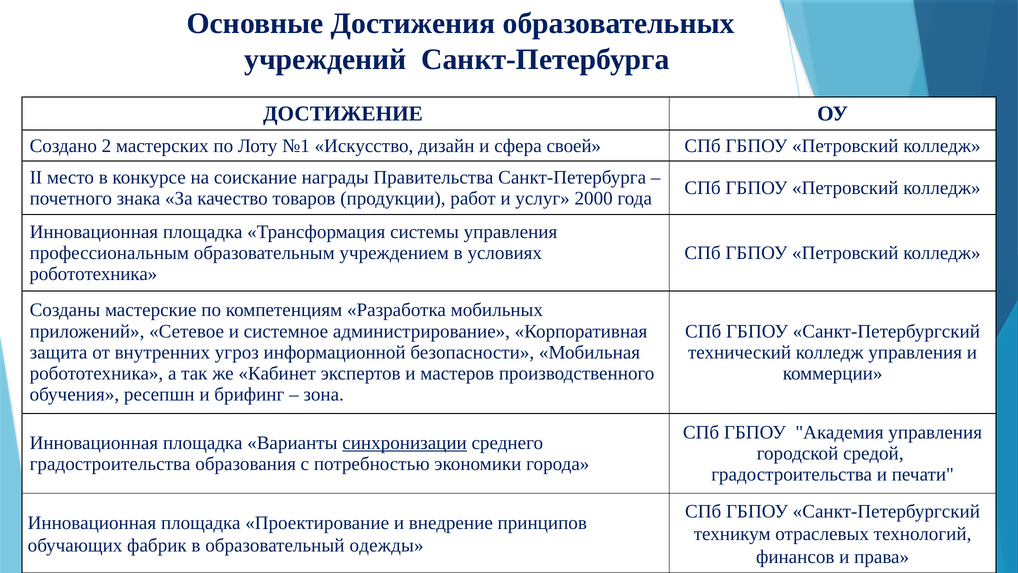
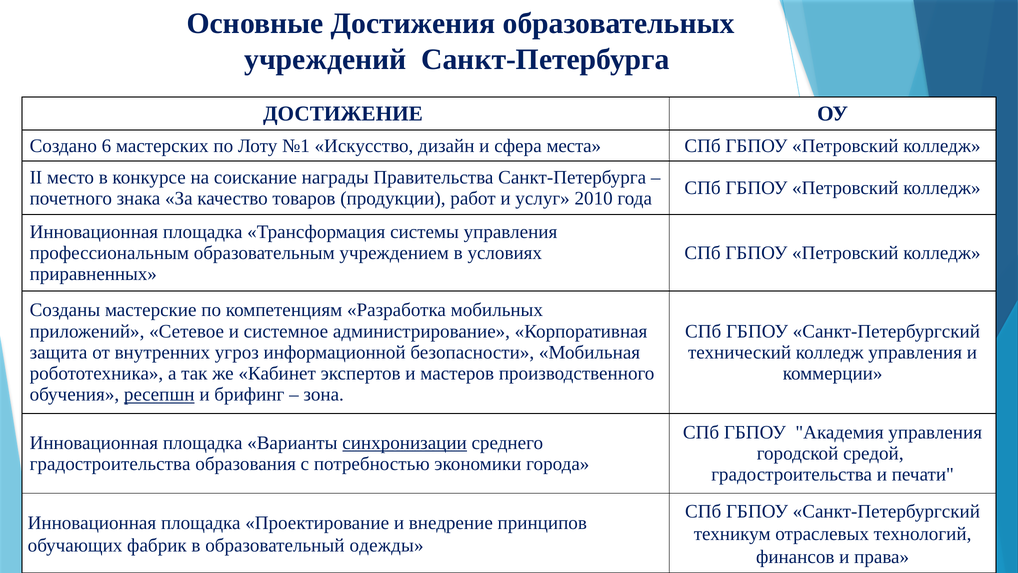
2: 2 -> 6 (107, 146)
своей: своей -> места (574, 146)
2000: 2000 -> 2010 (594, 198)
робототехника: робототехника -> приравненных (93, 274)
ресепшн underline: none -> present (159, 394)
